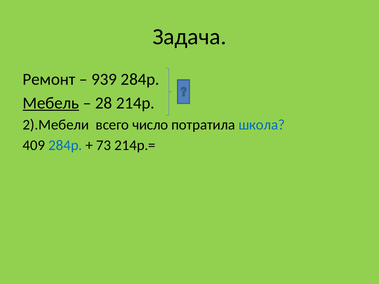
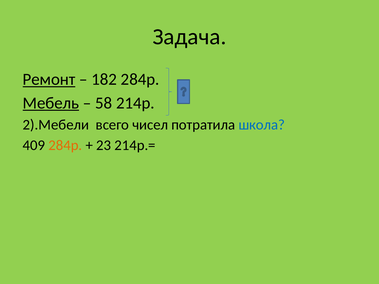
Ремонт underline: none -> present (49, 80)
939: 939 -> 182 (104, 80)
28: 28 -> 58 (104, 103)
число: число -> чисел (150, 125)
284р colour: blue -> orange (65, 146)
73: 73 -> 23 (104, 146)
